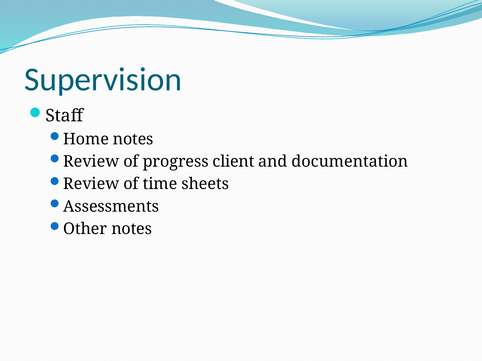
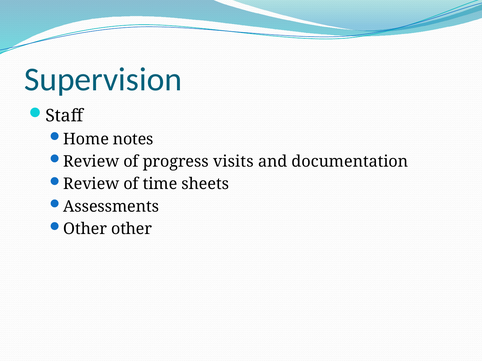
client: client -> visits (233, 162)
Other notes: notes -> other (132, 229)
